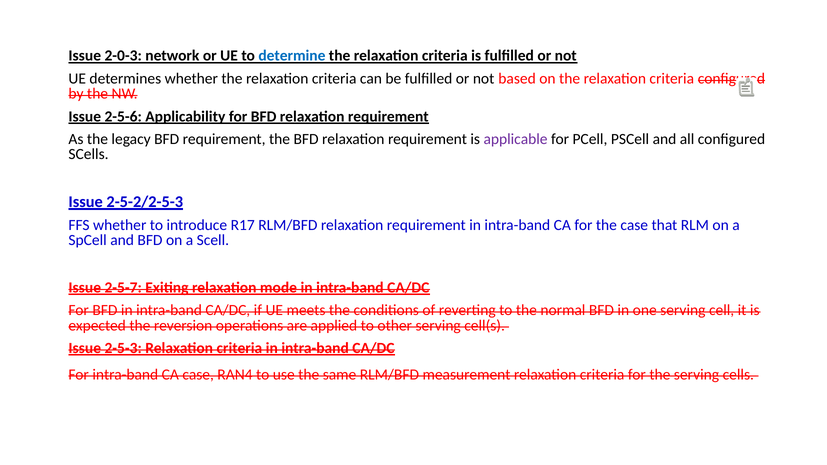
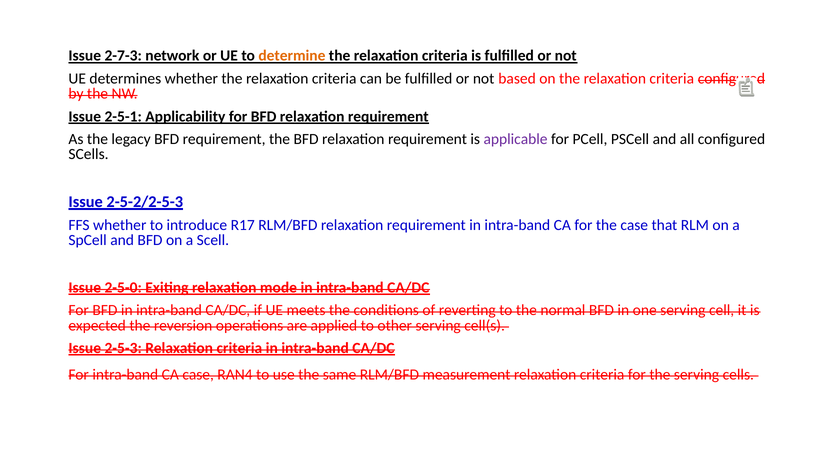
2-0-3: 2-0-3 -> 2-7-3 (123, 56)
determine colour: blue -> orange (292, 56)
2-5-6: 2-5-6 -> 2-5-1 (123, 117)
2-5-7: 2-5-7 -> 2-5-0 (123, 288)
